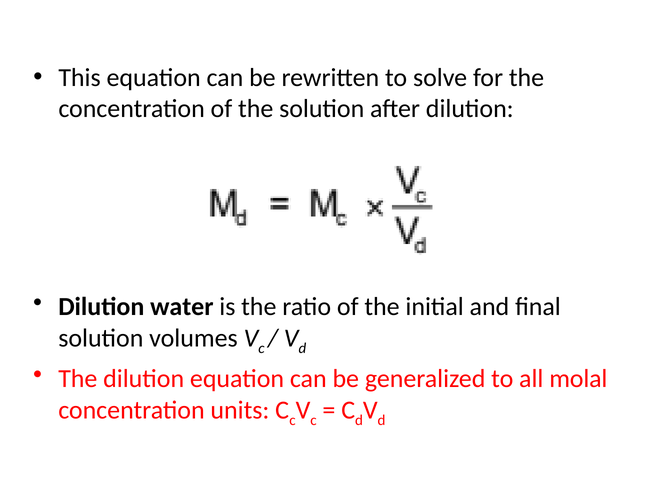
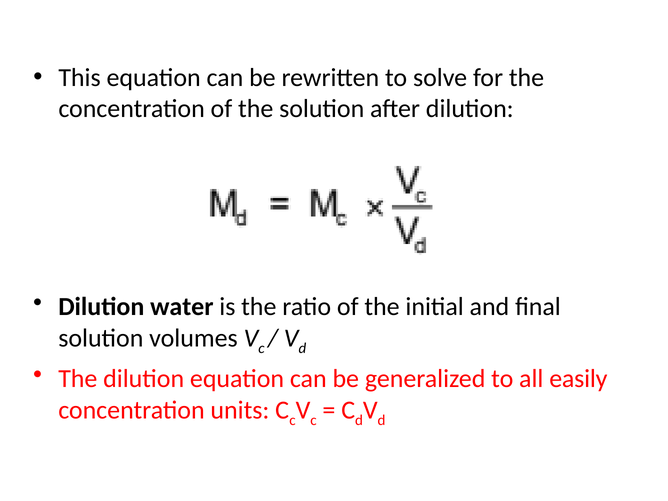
molal: molal -> easily (578, 379)
